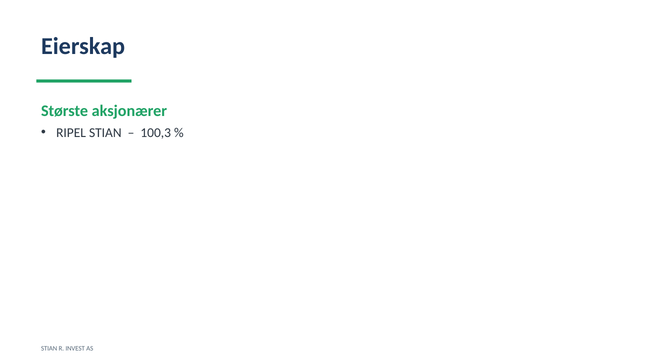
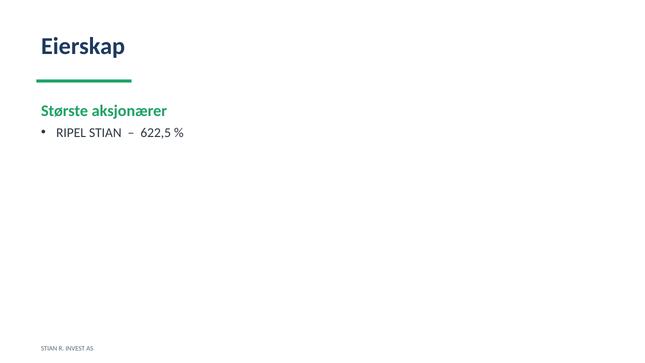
100,3: 100,3 -> 622,5 (156, 133)
